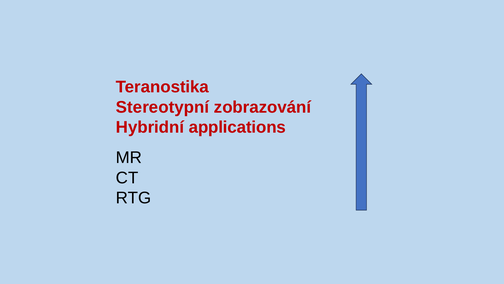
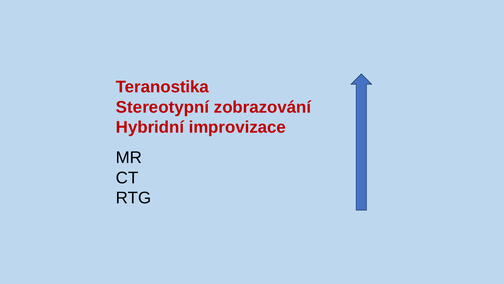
applications: applications -> improvizace (237, 127)
